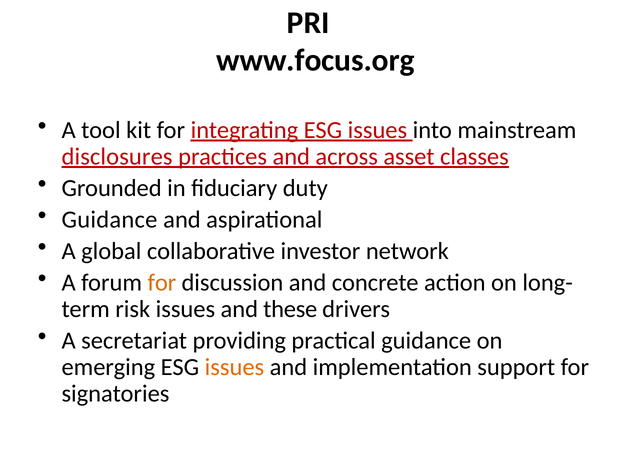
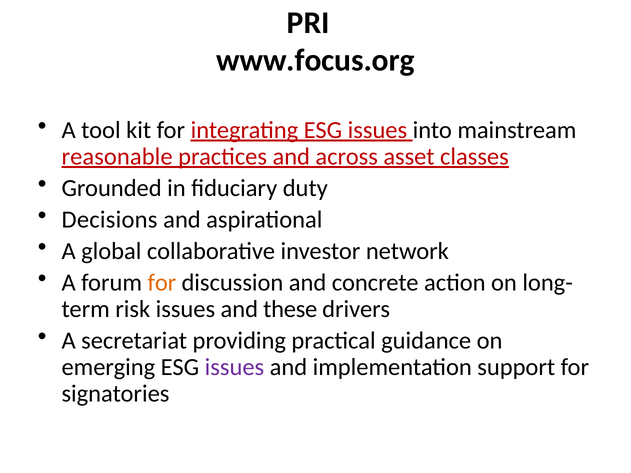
disclosures: disclosures -> reasonable (117, 157)
Guidance: Guidance -> Decisions (110, 220)
issues colour: orange -> purple (234, 367)
